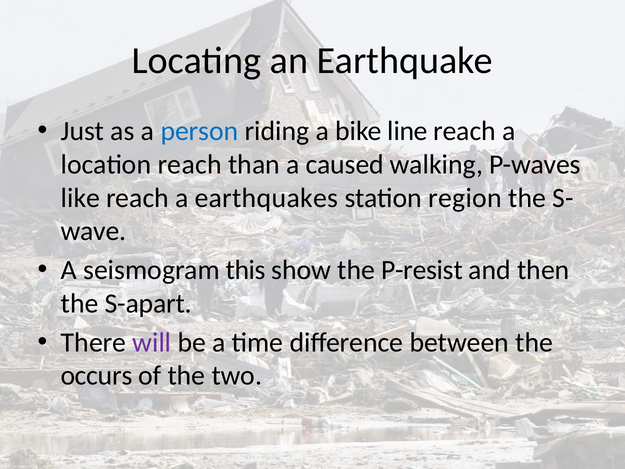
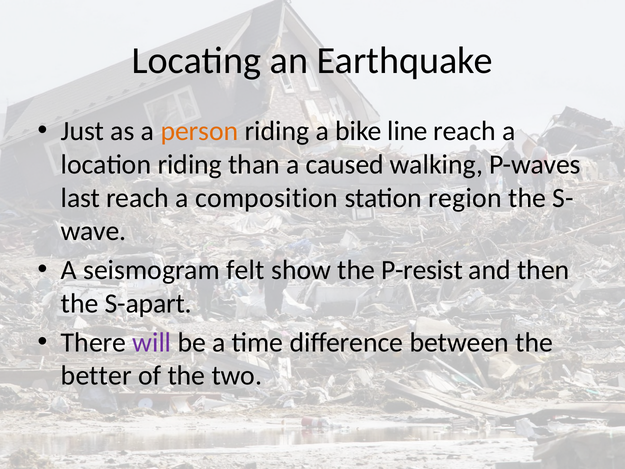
person colour: blue -> orange (199, 131)
location reach: reach -> riding (190, 164)
like: like -> last (81, 198)
earthquakes: earthquakes -> composition (266, 198)
this: this -> felt (245, 270)
occurs: occurs -> better (96, 376)
